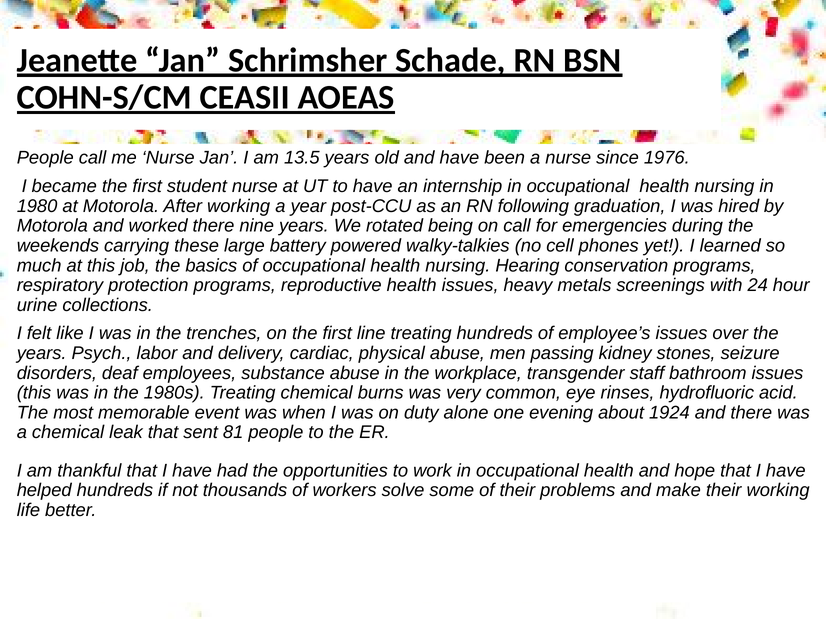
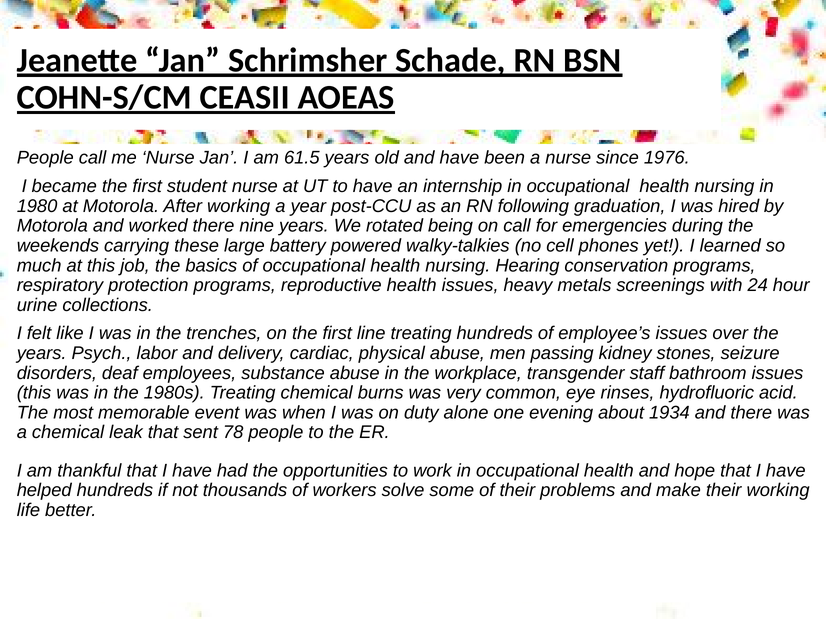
13.5: 13.5 -> 61.5 (302, 158)
1924: 1924 -> 1934 (669, 413)
81: 81 -> 78 (233, 433)
